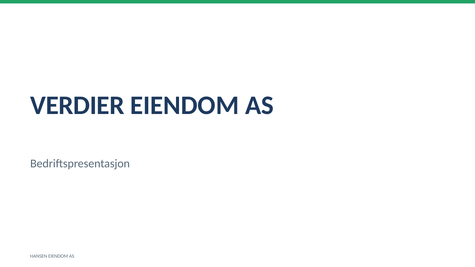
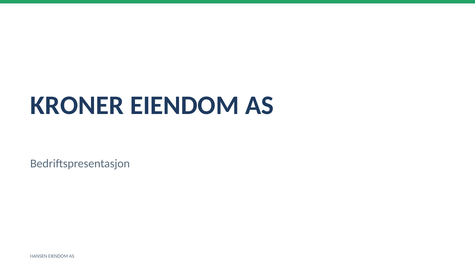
VERDIER: VERDIER -> KRONER (77, 105)
